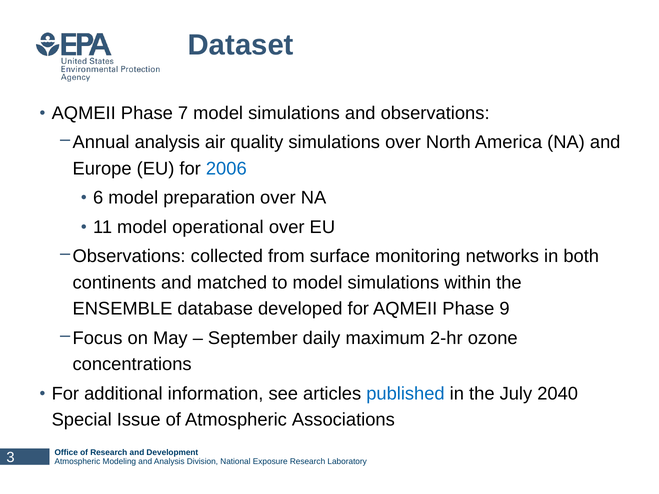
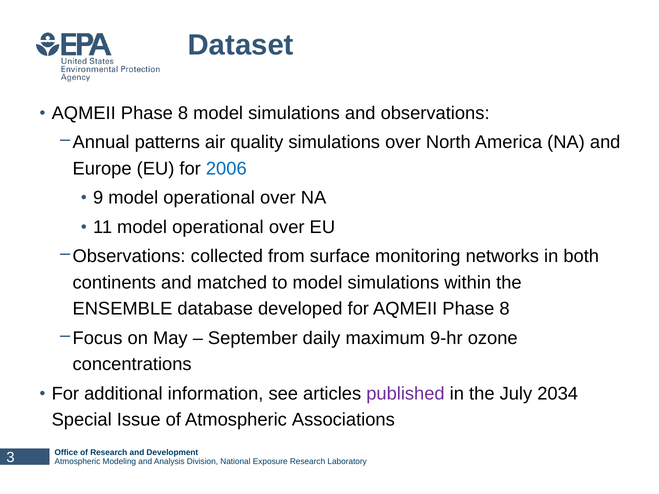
7: 7 -> 8 (183, 113)
Annual analysis: analysis -> patterns (167, 142)
6: 6 -> 9 (98, 198)
preparation: preparation -> operational (209, 198)
for AQMEII Phase 9: 9 -> 8 (505, 309)
2-hr: 2-hr -> 9-hr (446, 338)
published colour: blue -> purple (405, 394)
2040: 2040 -> 2034 (558, 394)
